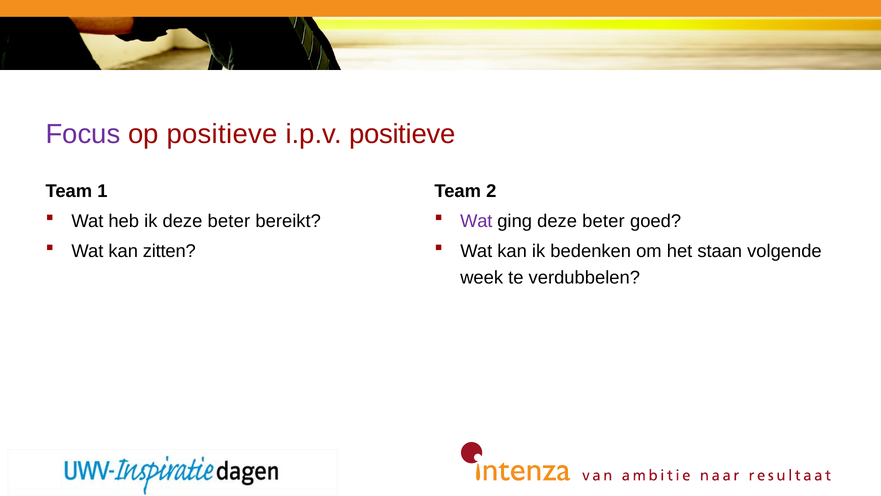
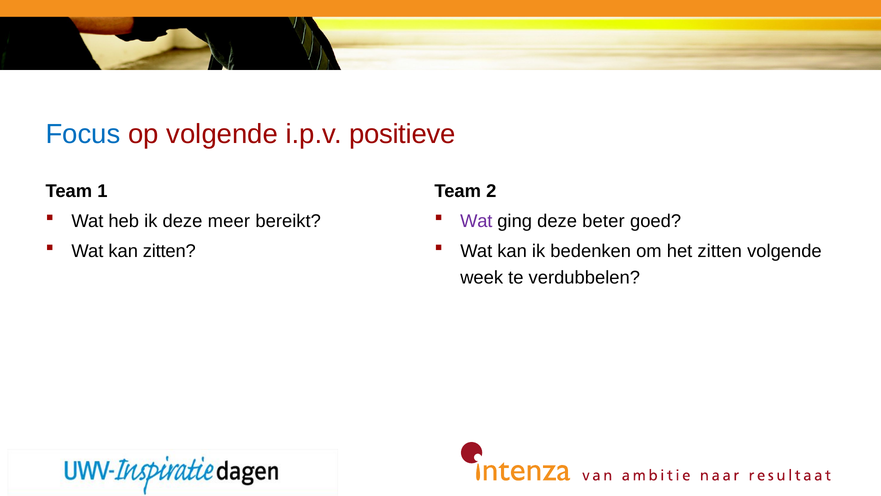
Focus colour: purple -> blue (83, 134)
op positieve: positieve -> volgende (222, 134)
ik deze beter: beter -> meer (229, 221)
het staan: staan -> zitten (720, 251)
